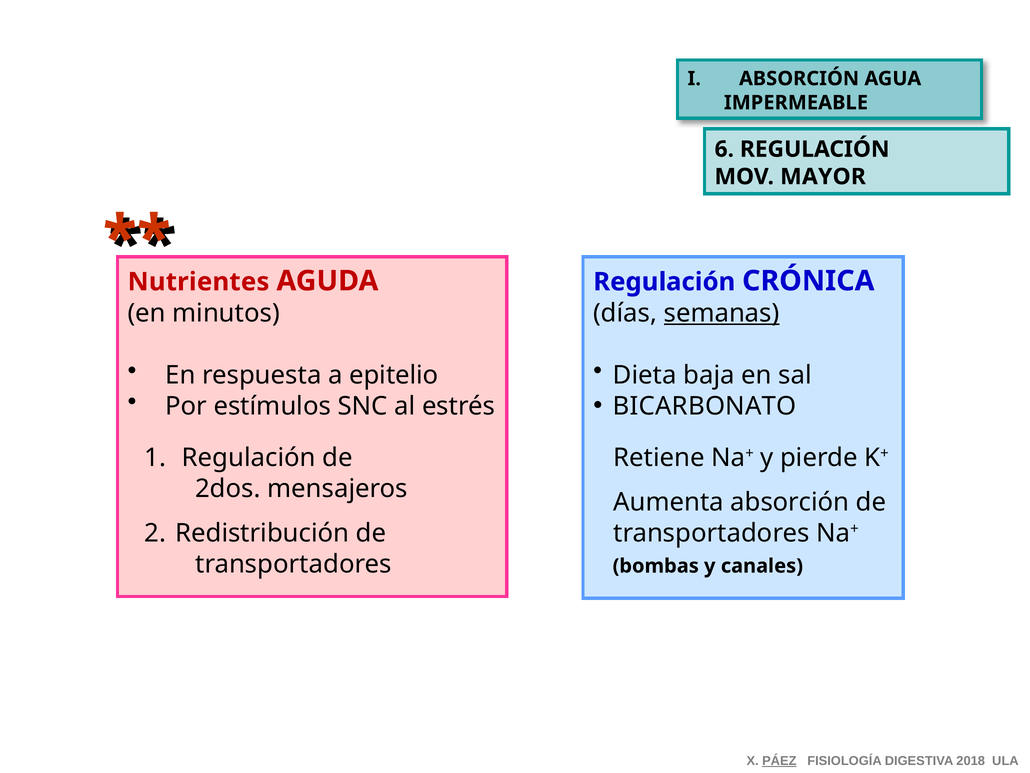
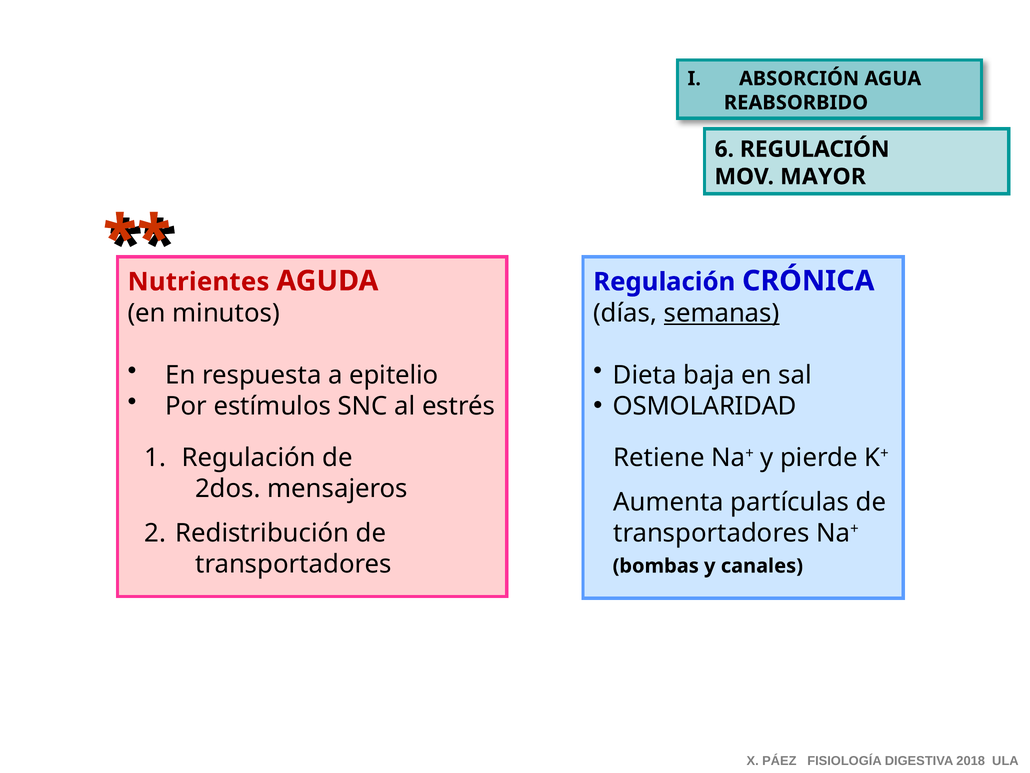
IMPERMEABLE: IMPERMEABLE -> REABSORBIDO (796, 103)
BICARBONATO: BICARBONATO -> OSMOLARIDAD (705, 406)
Aumenta absorción: absorción -> partículas (790, 502)
PÁEZ underline: present -> none (779, 760)
